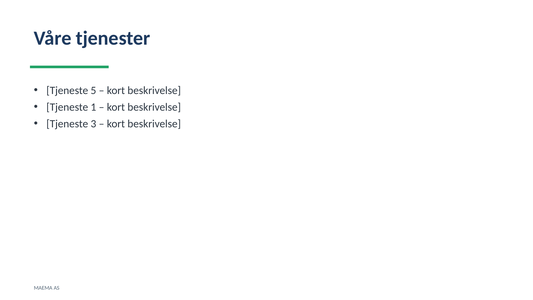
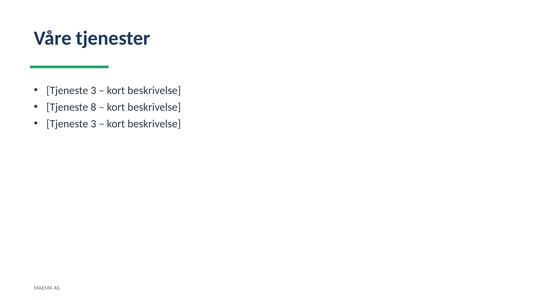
5: 5 -> 3 (93, 90)
1: 1 -> 8 (93, 107)
